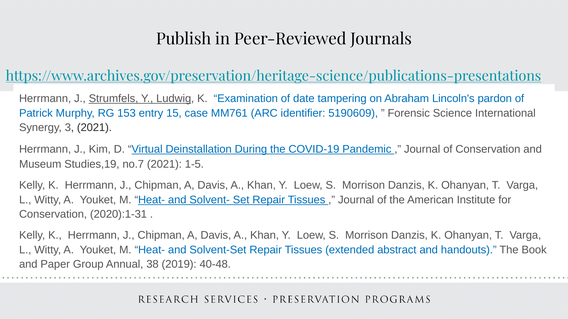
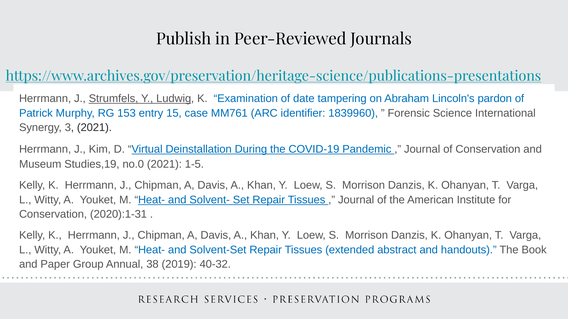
5190609: 5190609 -> 1839960 (353, 113)
no.7: no.7 -> no.0 (133, 165)
40-48: 40-48 -> 40-32 (215, 265)
